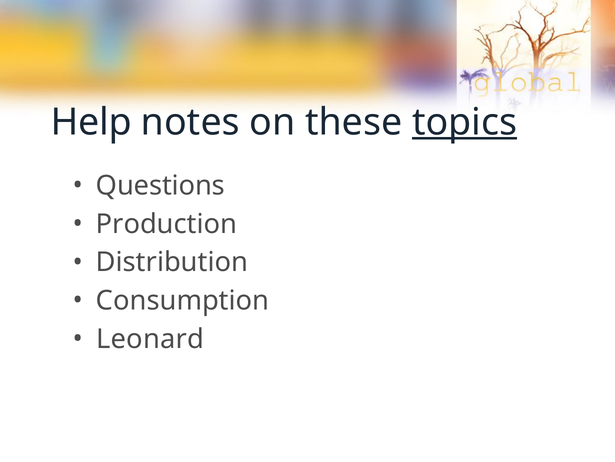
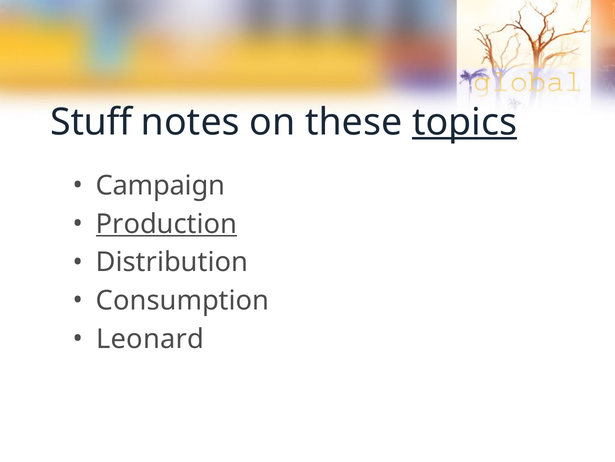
Help: Help -> Stuff (91, 122)
Questions: Questions -> Campaign (161, 185)
Production underline: none -> present (166, 224)
